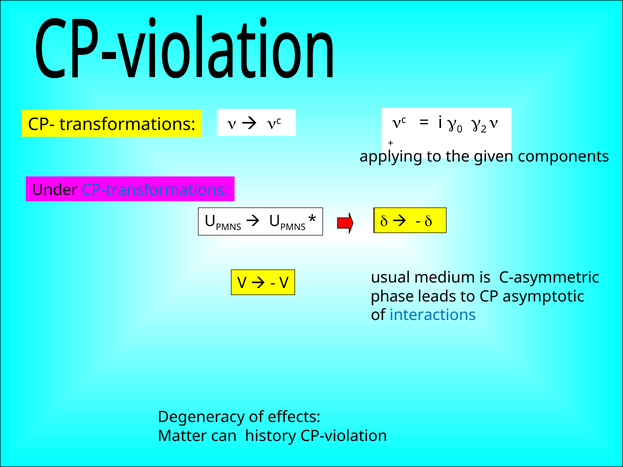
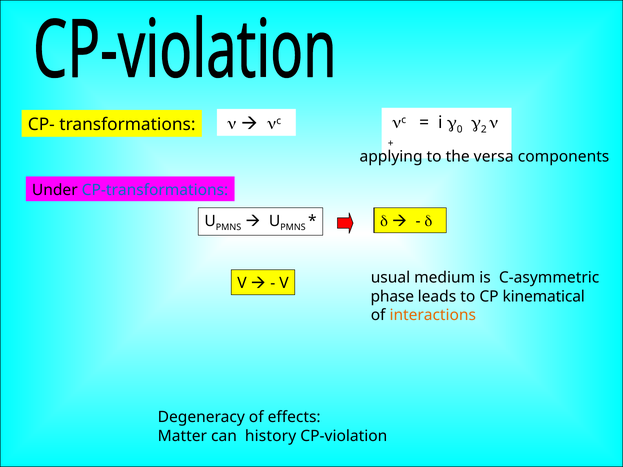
given: given -> versa (494, 157)
asymptotic: asymptotic -> kinematical (544, 297)
interactions colour: blue -> orange (433, 315)
